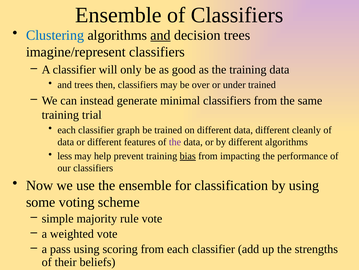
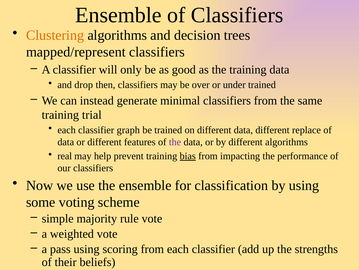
Clustering colour: blue -> orange (55, 35)
and underline: present -> none (161, 35)
imagine/represent: imagine/represent -> mapped/represent (76, 52)
and trees: trees -> drop (84, 85)
cleanly: cleanly -> replace (306, 130)
less: less -> real (65, 156)
